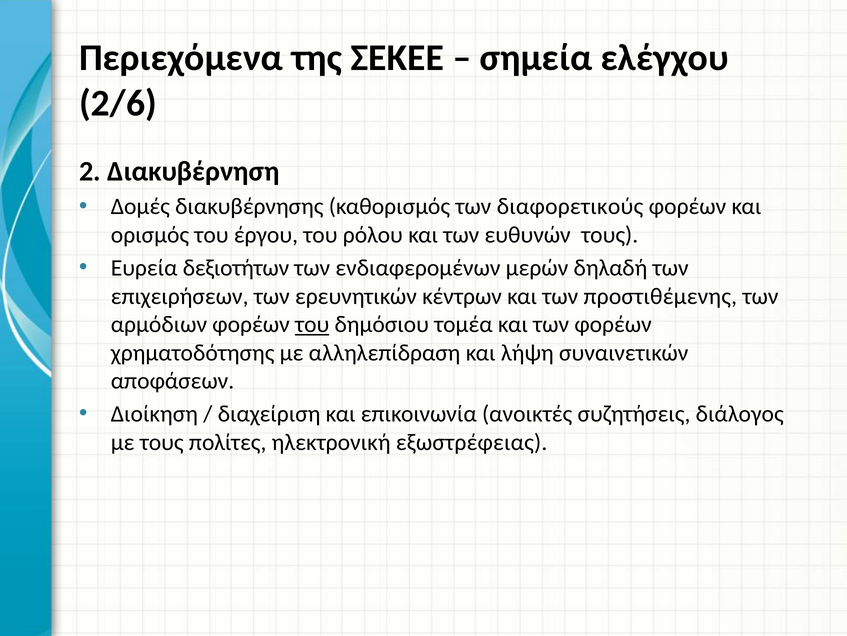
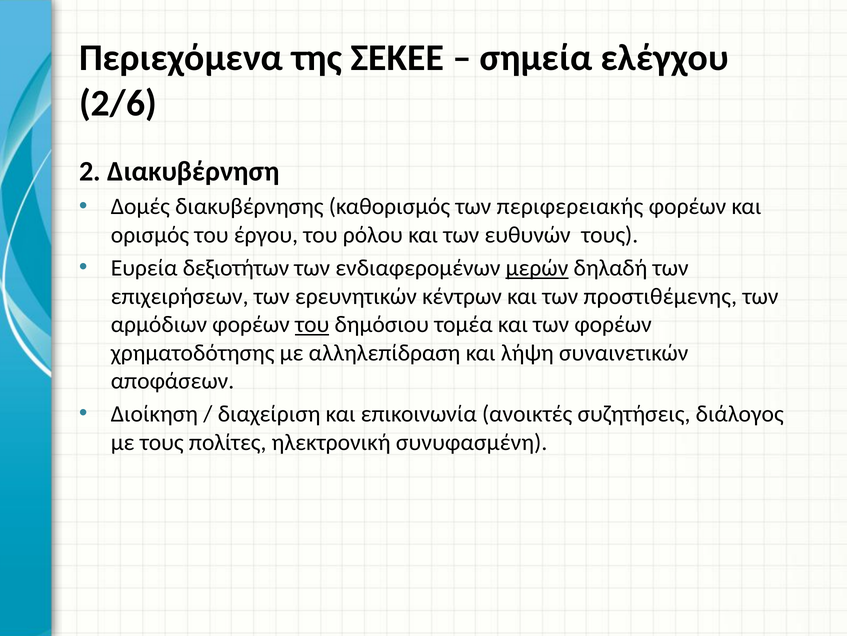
διαφορετικούς: διαφορετικούς -> περιφερειακής (570, 206)
μερών underline: none -> present (537, 268)
εξωστρέφειας: εξωστρέφειας -> συνυφασμένη (472, 442)
